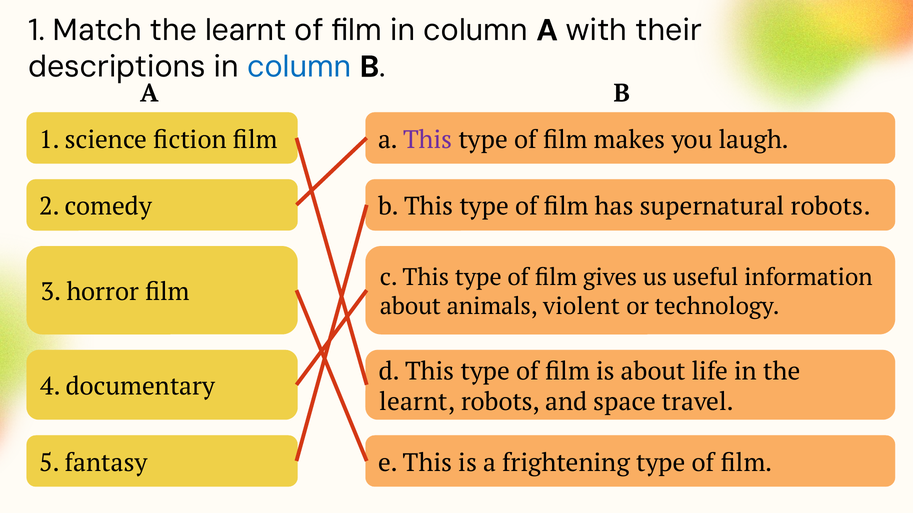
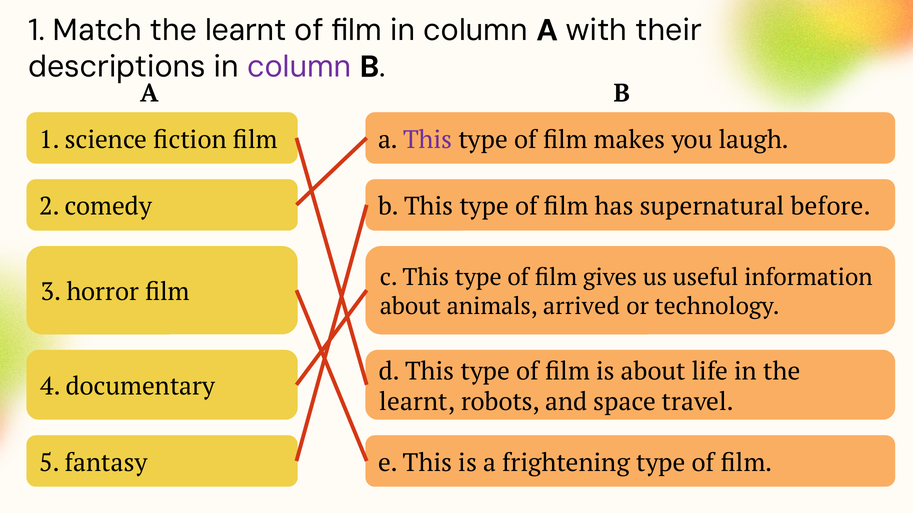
column colour: blue -> purple (299, 67)
supernatural robots: robots -> before (831, 207)
violent: violent -> arrived (581, 307)
